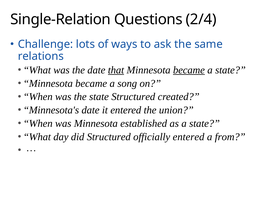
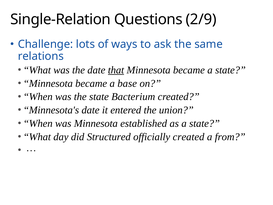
2/4: 2/4 -> 2/9 (201, 19)
became underline: present -> none (189, 70)
song: song -> base (127, 83)
state Structured: Structured -> Bacterium (133, 97)
officially entered: entered -> created (189, 137)
